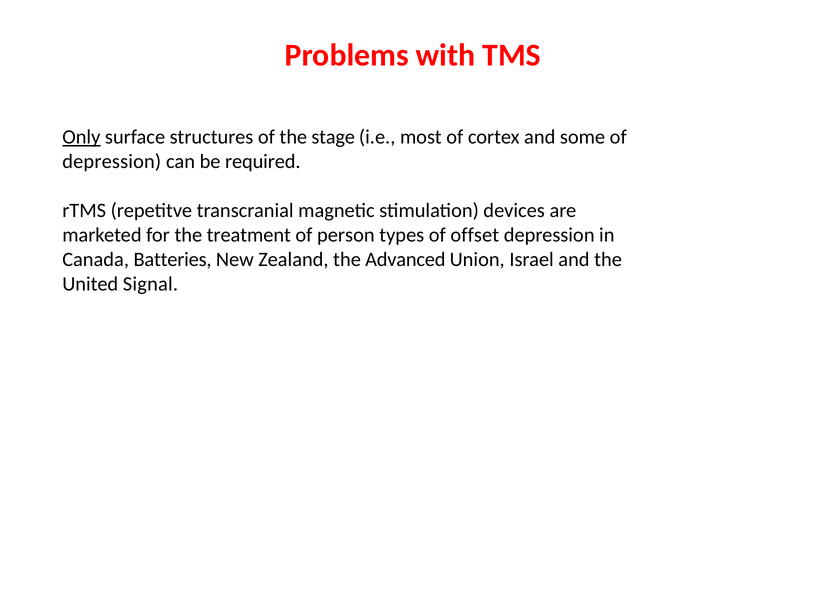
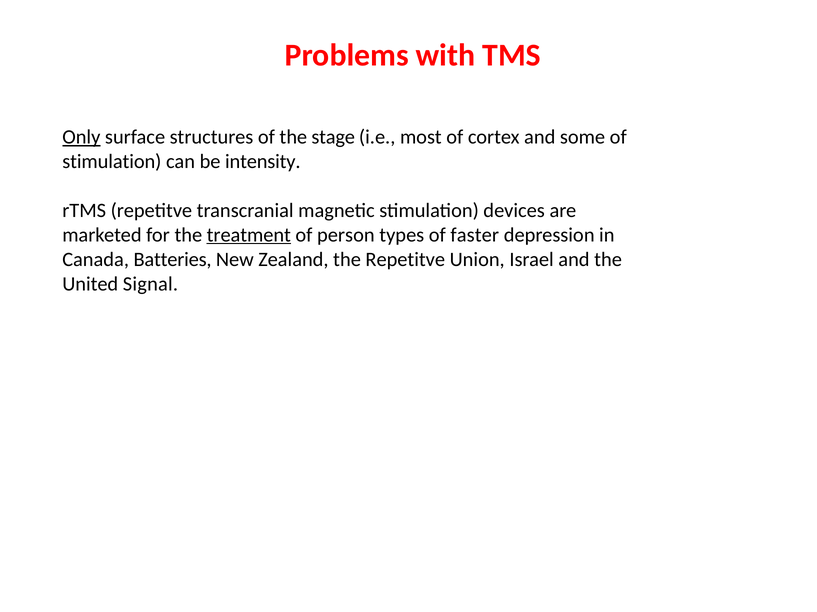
depression: depression -> stimulation (112, 162)
required: required -> intensity (263, 162)
treatment underline: none -> present (249, 235)
offset: offset -> faster (475, 235)
the Advanced: Advanced -> Repetitve (405, 260)
